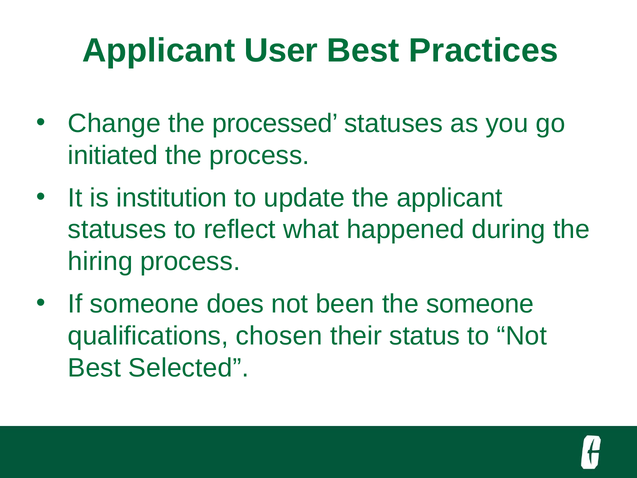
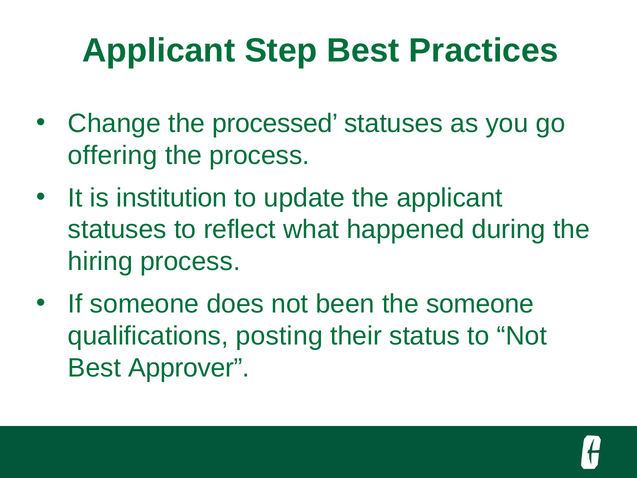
User: User -> Step (281, 51)
initiated: initiated -> offering (113, 155)
chosen: chosen -> posting (279, 336)
Selected: Selected -> Approver (189, 368)
